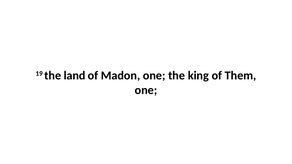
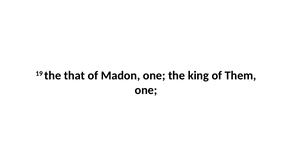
land: land -> that (74, 76)
